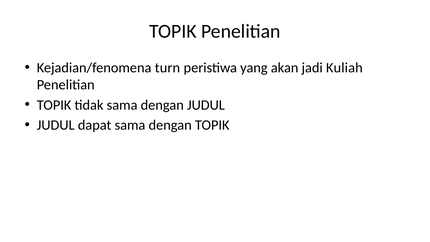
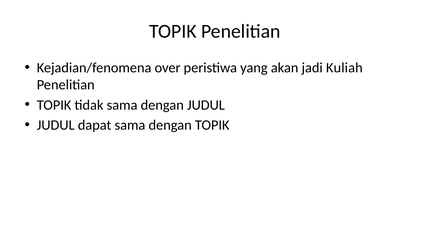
turn: turn -> over (168, 68)
